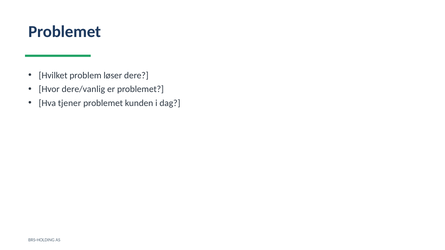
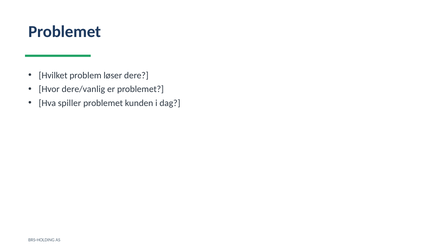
tjener: tjener -> spiller (70, 103)
